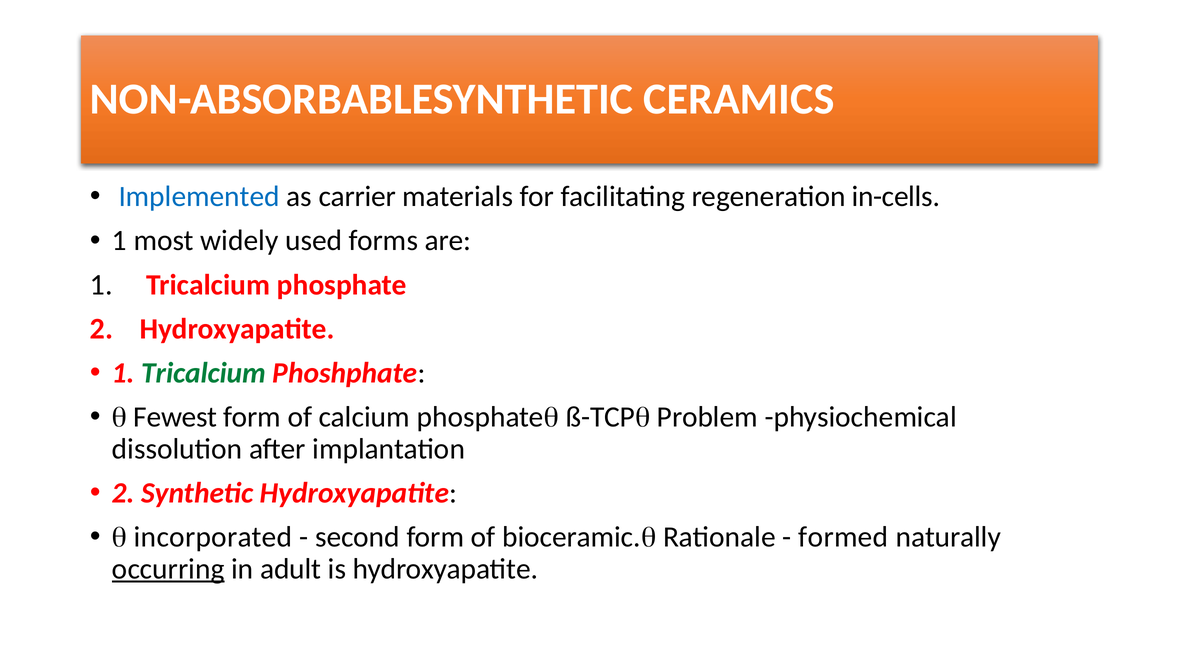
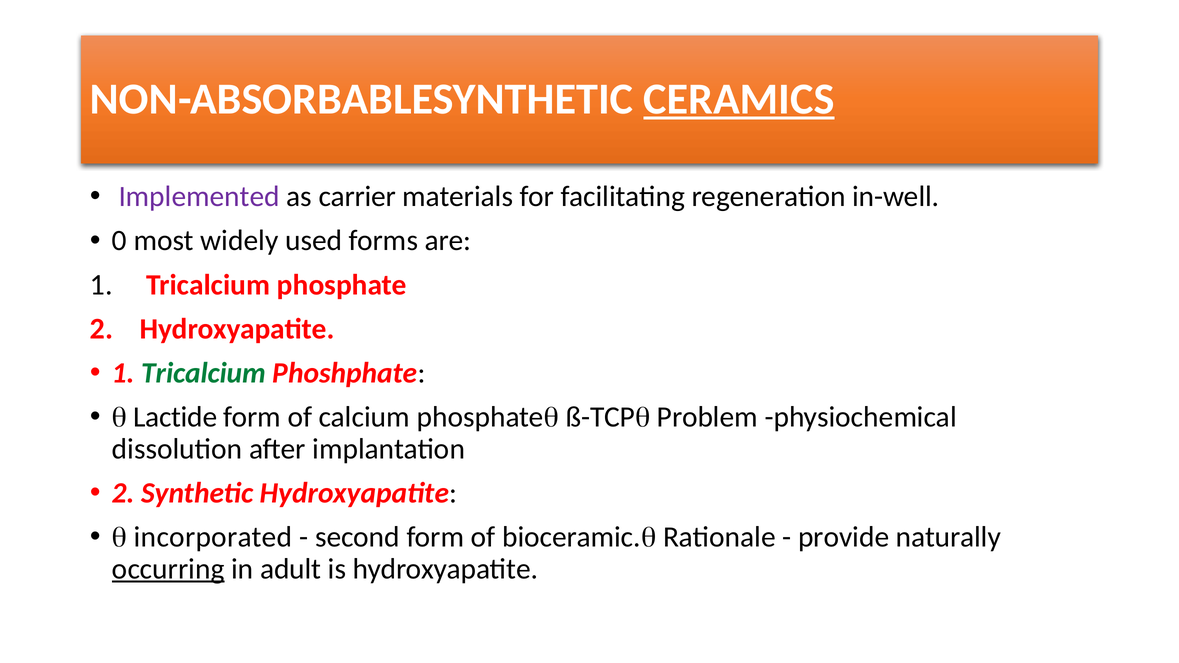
CERAMICS underline: none -> present (739, 99)
Implemented colour: blue -> purple (199, 197)
in-cells: in-cells -> in-well (896, 197)
1: 1 -> 0 (119, 241)
Fewest: Fewest -> Lactide (175, 417)
formed: formed -> provide (844, 537)
